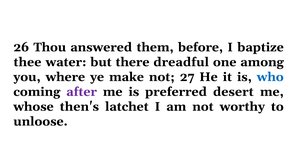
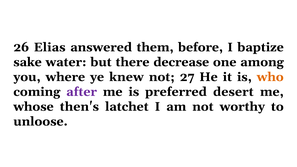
Thou: Thou -> Elias (50, 47)
thee: thee -> sake (28, 62)
dreadful: dreadful -> decrease (181, 62)
make: make -> knew (126, 77)
who colour: blue -> orange (270, 77)
